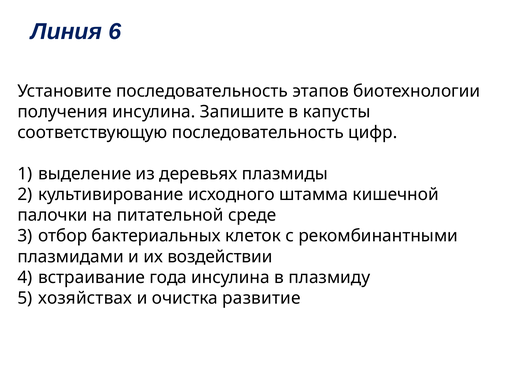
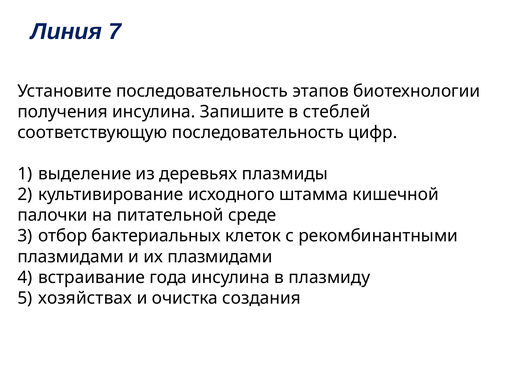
6: 6 -> 7 (115, 31)
капусты: капусты -> стеблей (337, 112)
их воздействии: воздействии -> плазмидами (220, 256)
развитие: развитие -> создания (262, 298)
